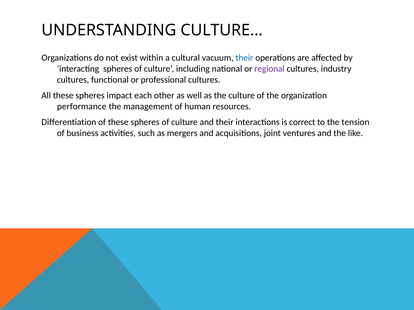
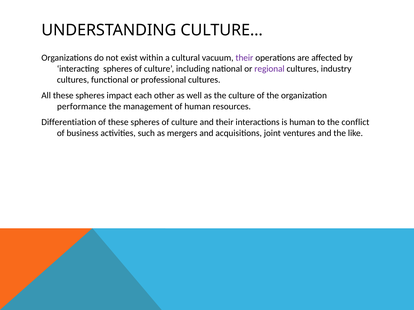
their colour: blue -> purple (244, 58)
is correct: correct -> human (302, 122)
tension: tension -> conflict (355, 122)
